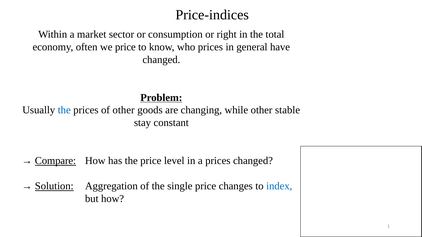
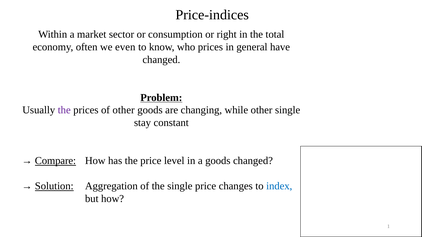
we price: price -> even (125, 47)
the colour: blue -> purple (64, 110)
other stable: stable -> single (288, 110)
a prices: prices -> goods (218, 161)
